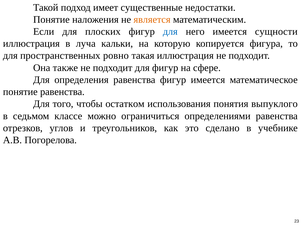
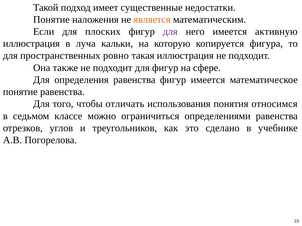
для colour: blue -> purple (170, 32)
сущности: сущности -> активную (276, 32)
остатком: остатком -> отличать (125, 104)
выпуклого: выпуклого -> относимся (274, 104)
